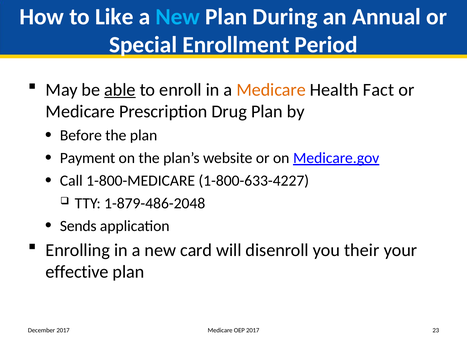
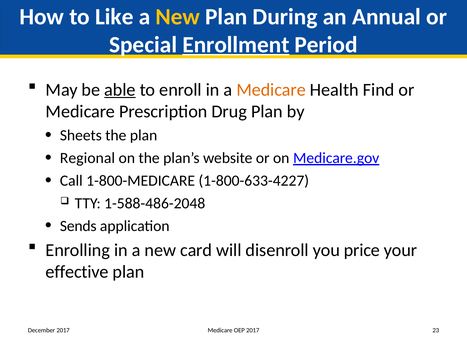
New colour: light blue -> yellow (178, 17)
Enrollment underline: none -> present (236, 45)
Fact: Fact -> Find (379, 90)
Before: Before -> Sheets (81, 135)
Payment: Payment -> Regional (87, 158)
1-879-486-2048: 1-879-486-2048 -> 1-588-486-2048 (155, 204)
their: their -> price (362, 250)
